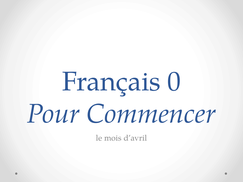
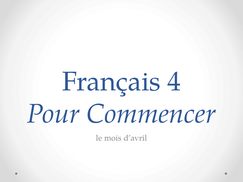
0: 0 -> 4 (174, 82)
